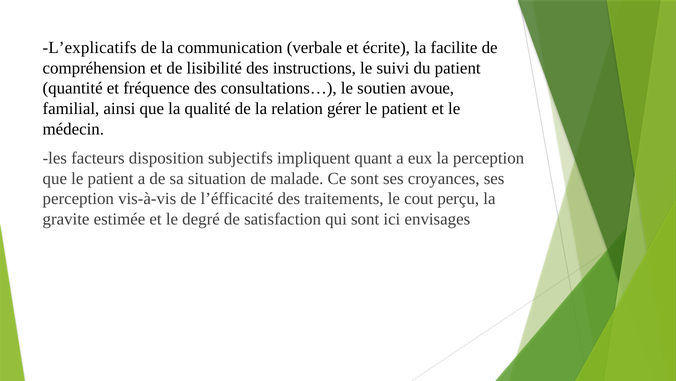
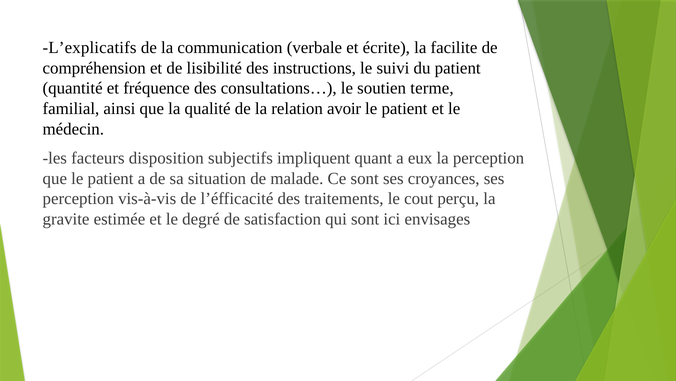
avoue: avoue -> terme (432, 88)
gérer: gérer -> avoir (344, 108)
